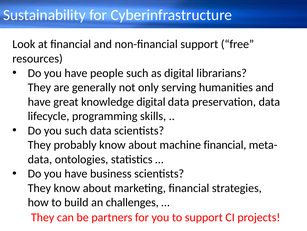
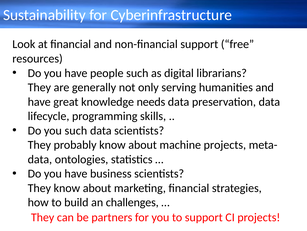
knowledge digital: digital -> needs (151, 101)
machine financial: financial -> projects (225, 144)
